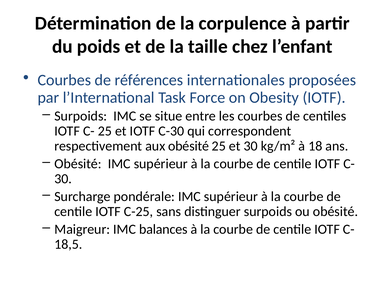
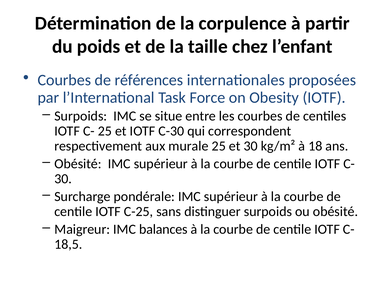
aux obésité: obésité -> murale (188, 146)
